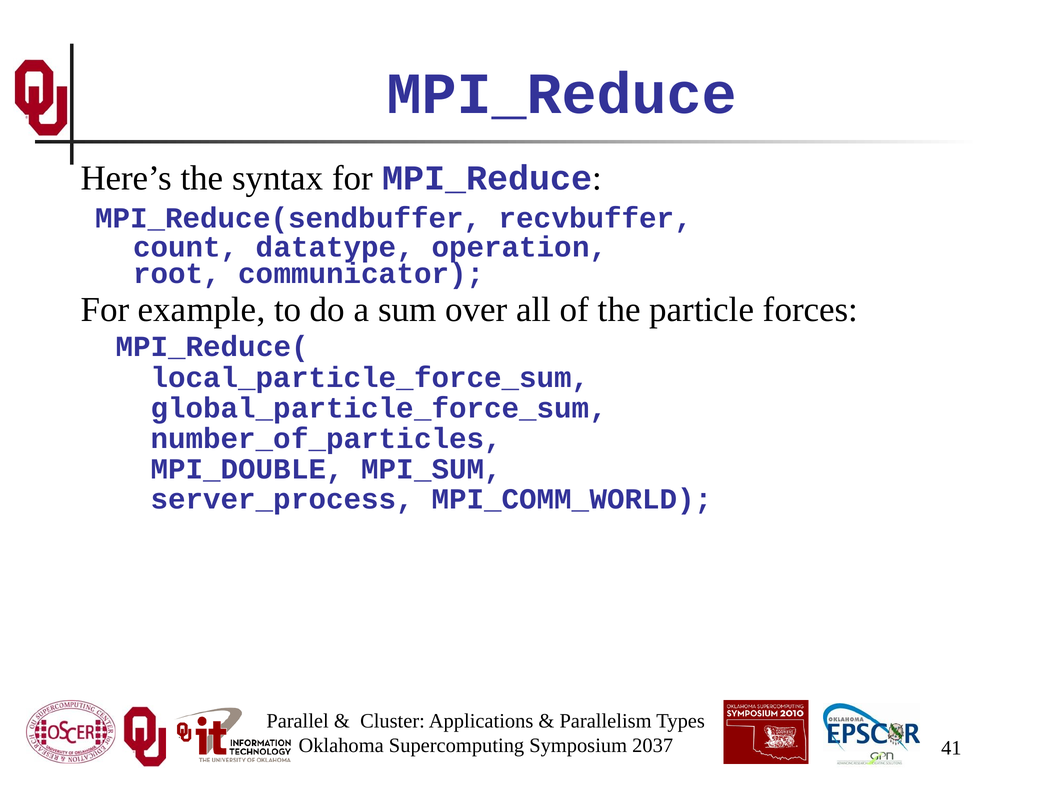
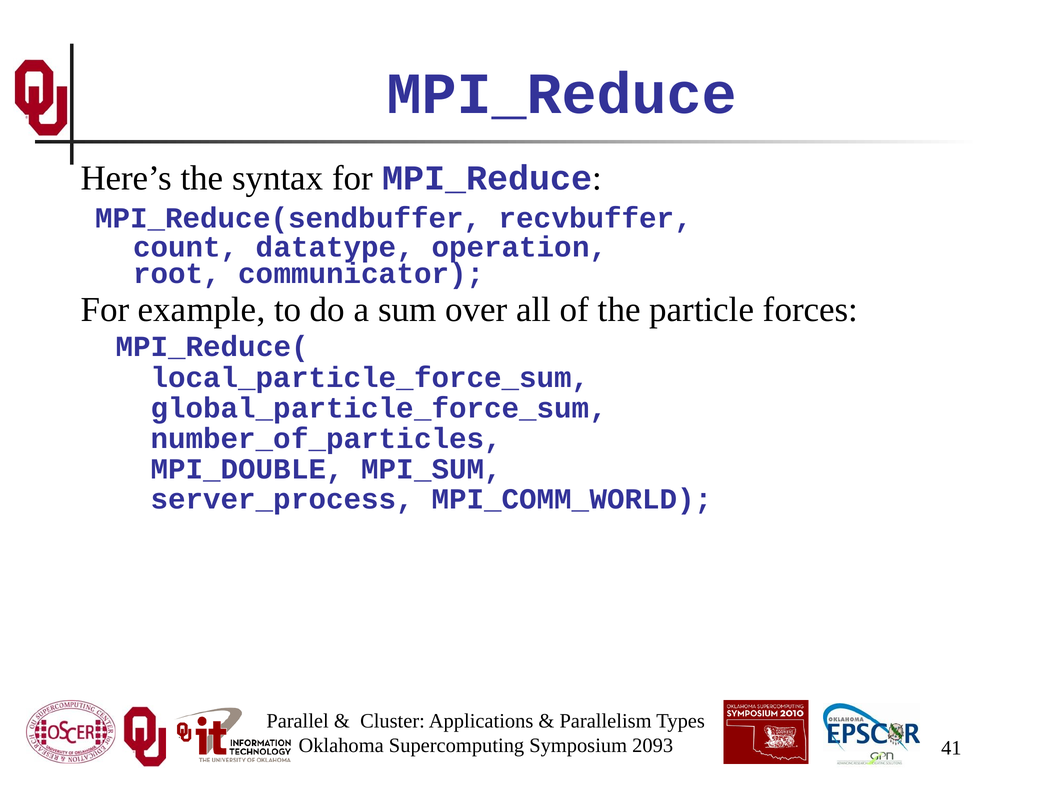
2037: 2037 -> 2093 (653, 746)
